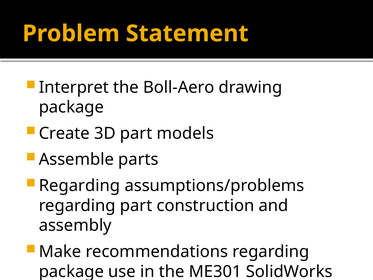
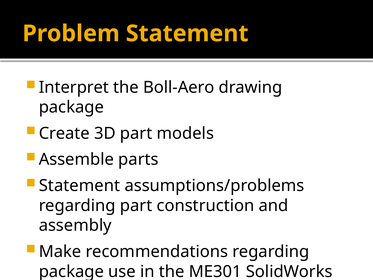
Regarding: Regarding -> Statement (79, 185)
